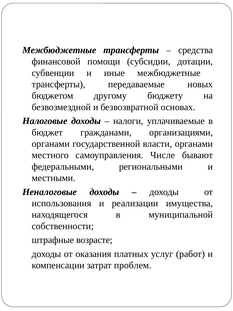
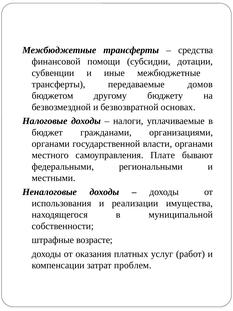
новых: новых -> домов (200, 84)
Числе: Числе -> Плате (163, 155)
